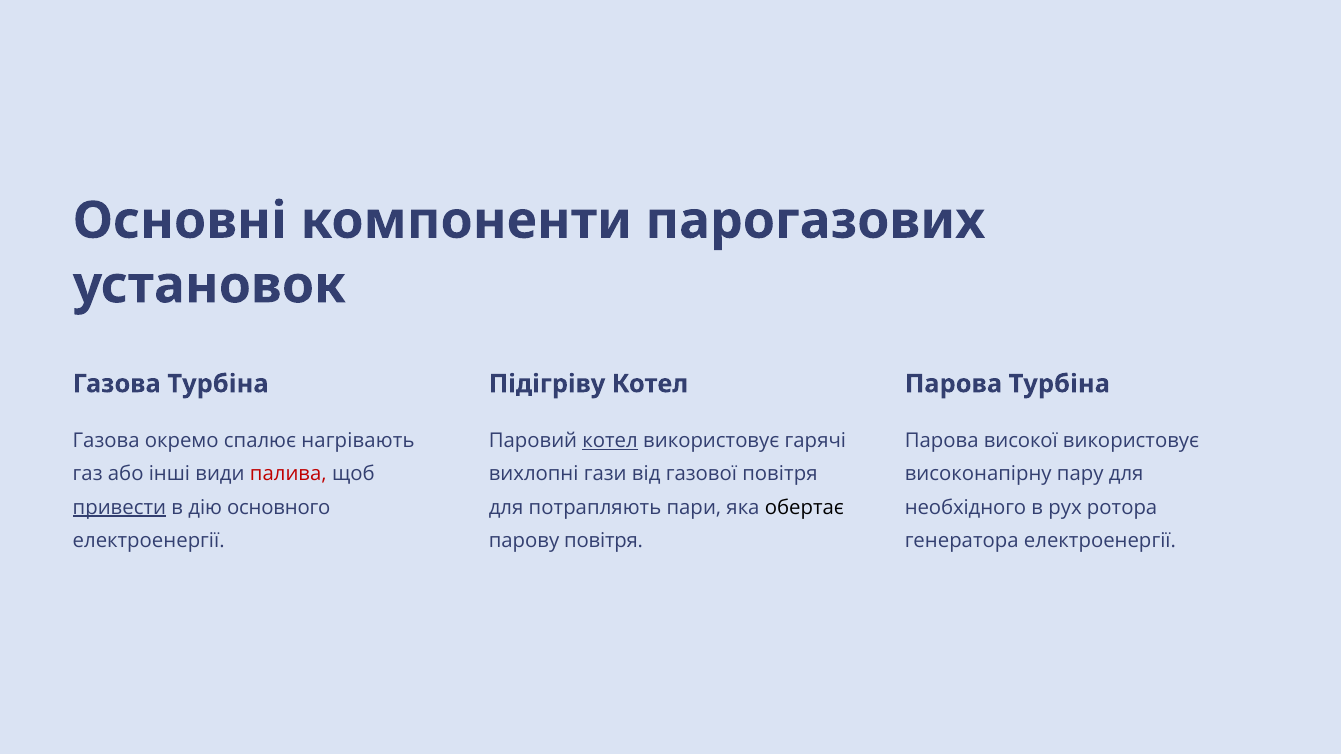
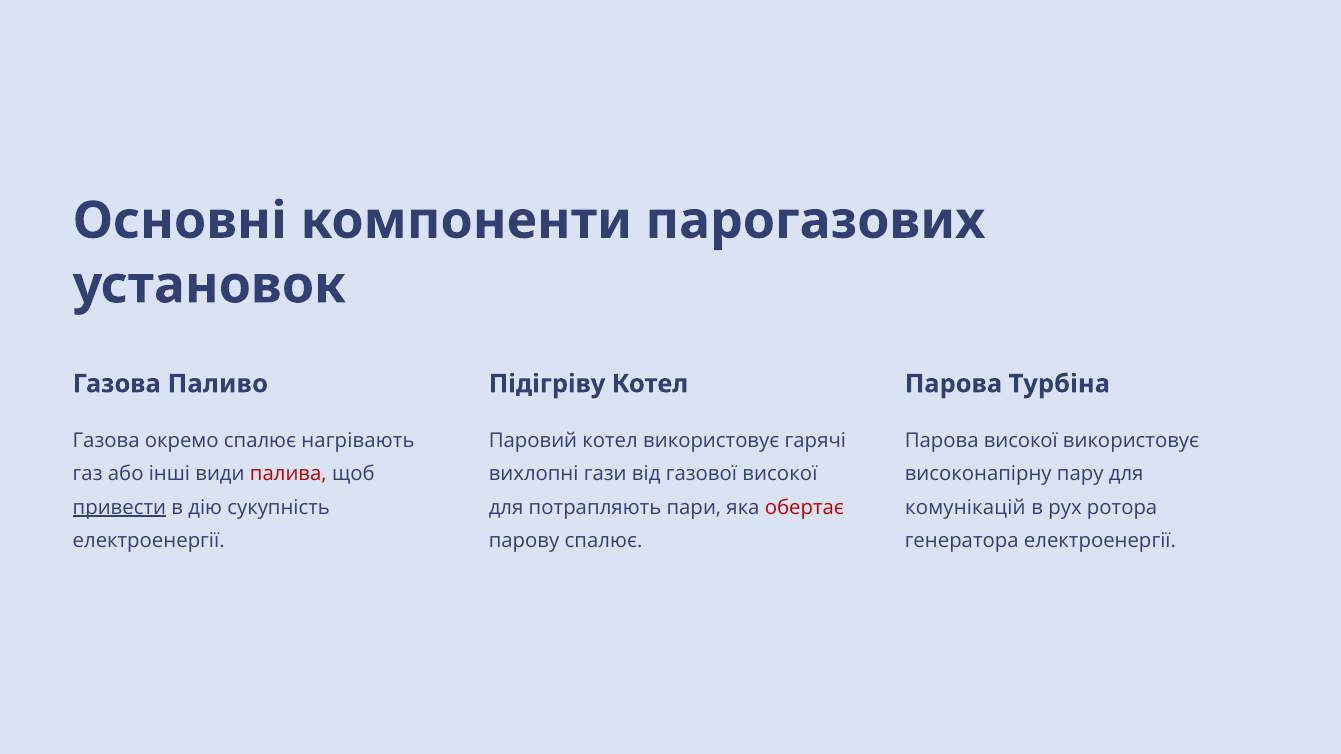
Газова Турбінa: Турбінa -> Паливо (218, 384)
котел underline: present -> none (610, 441)
газової повітря: повітря -> високої (780, 474)
основного: основного -> сукупність (279, 508)
обертає colour: black -> red (804, 508)
необхідного: необхідного -> комунікацій (965, 508)
парову повітря: повітря -> спалює (603, 541)
